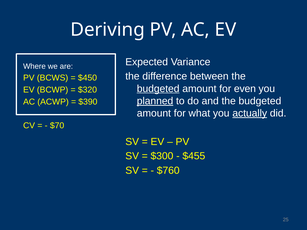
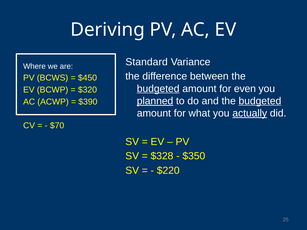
Expected: Expected -> Standard (147, 62)
budgeted underline: none -> present (260, 101)
$300: $300 -> $328 (162, 156)
$455: $455 -> $350 (194, 156)
$760: $760 -> $220 (168, 171)
